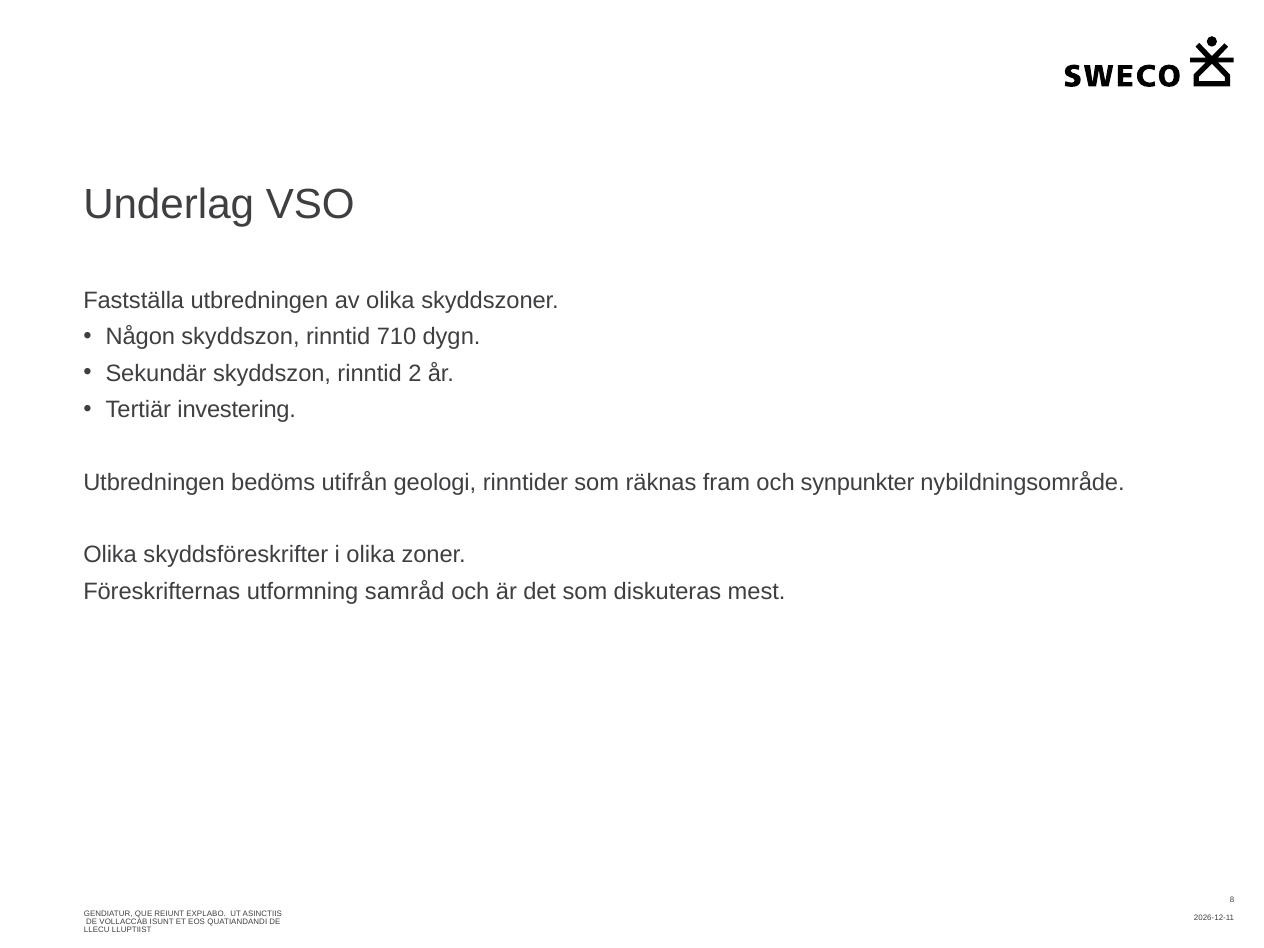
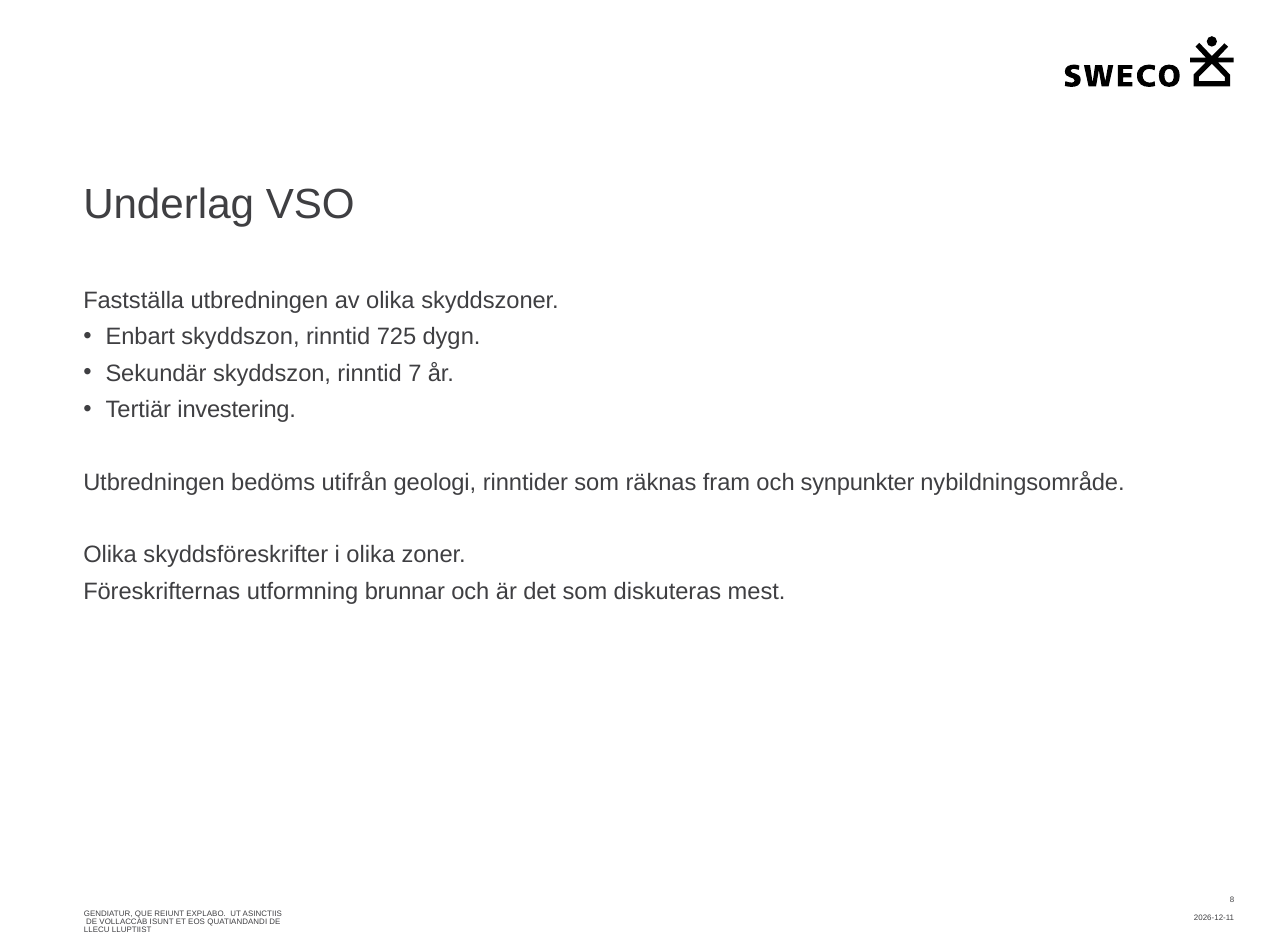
Någon: Någon -> Enbart (140, 337)
710: 710 -> 725 (397, 337)
2: 2 -> 7 (415, 373)
samråd: samråd -> brunnar (405, 591)
